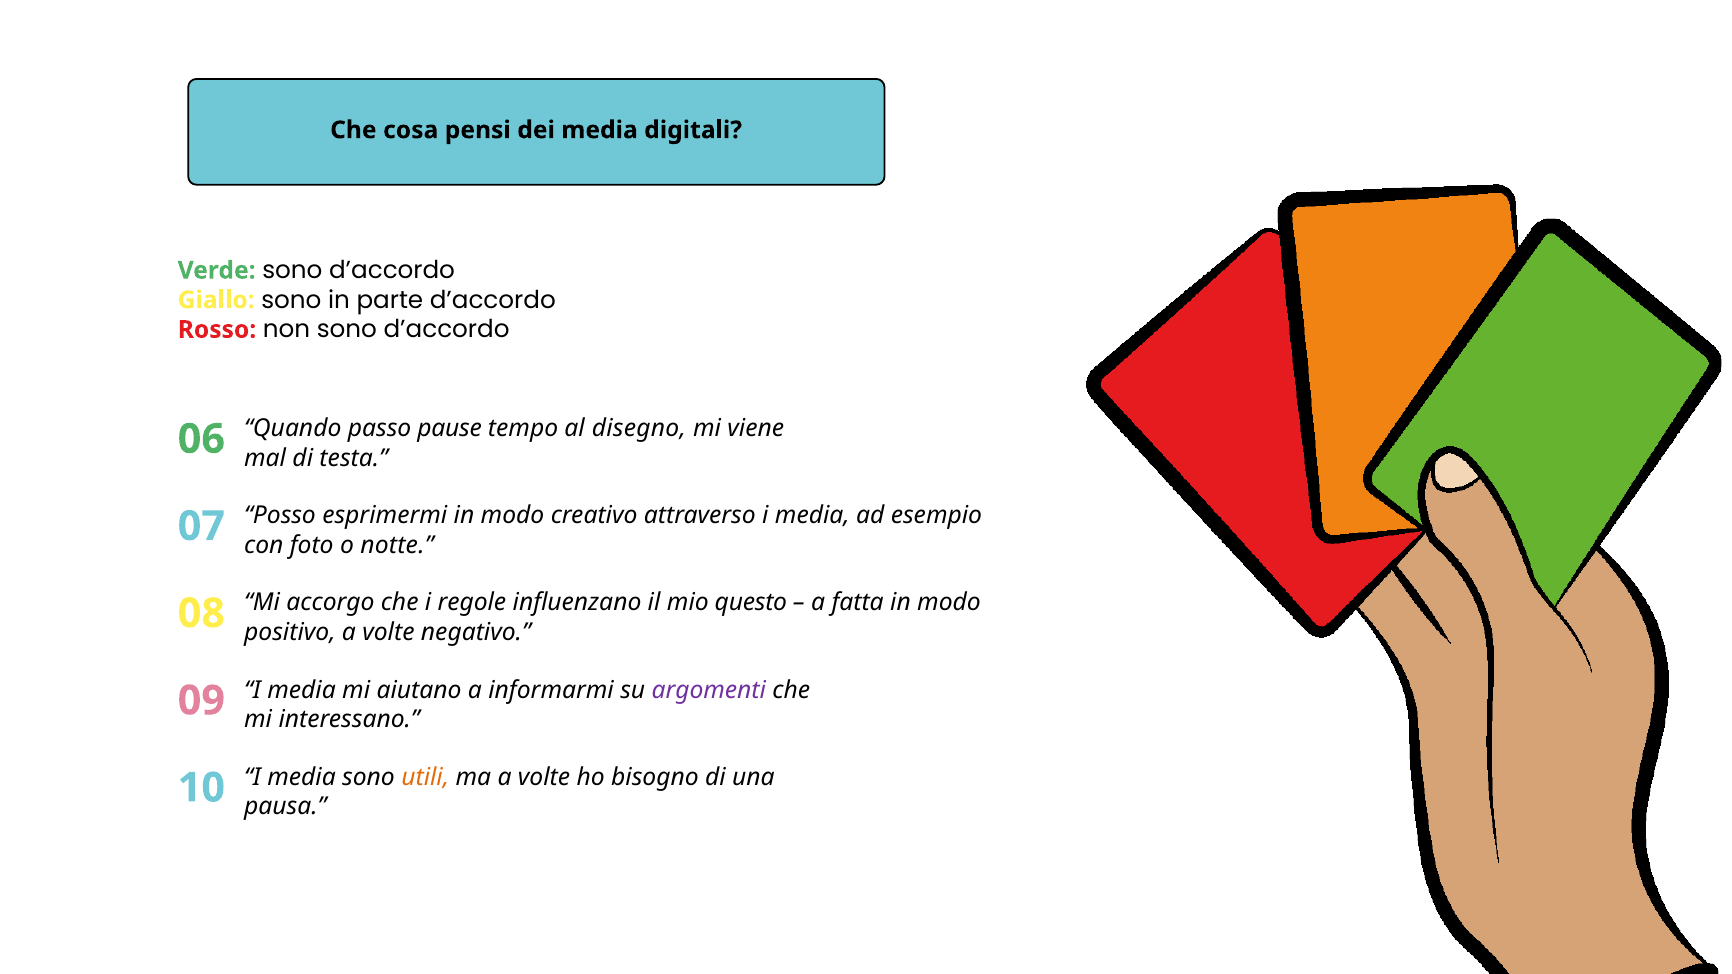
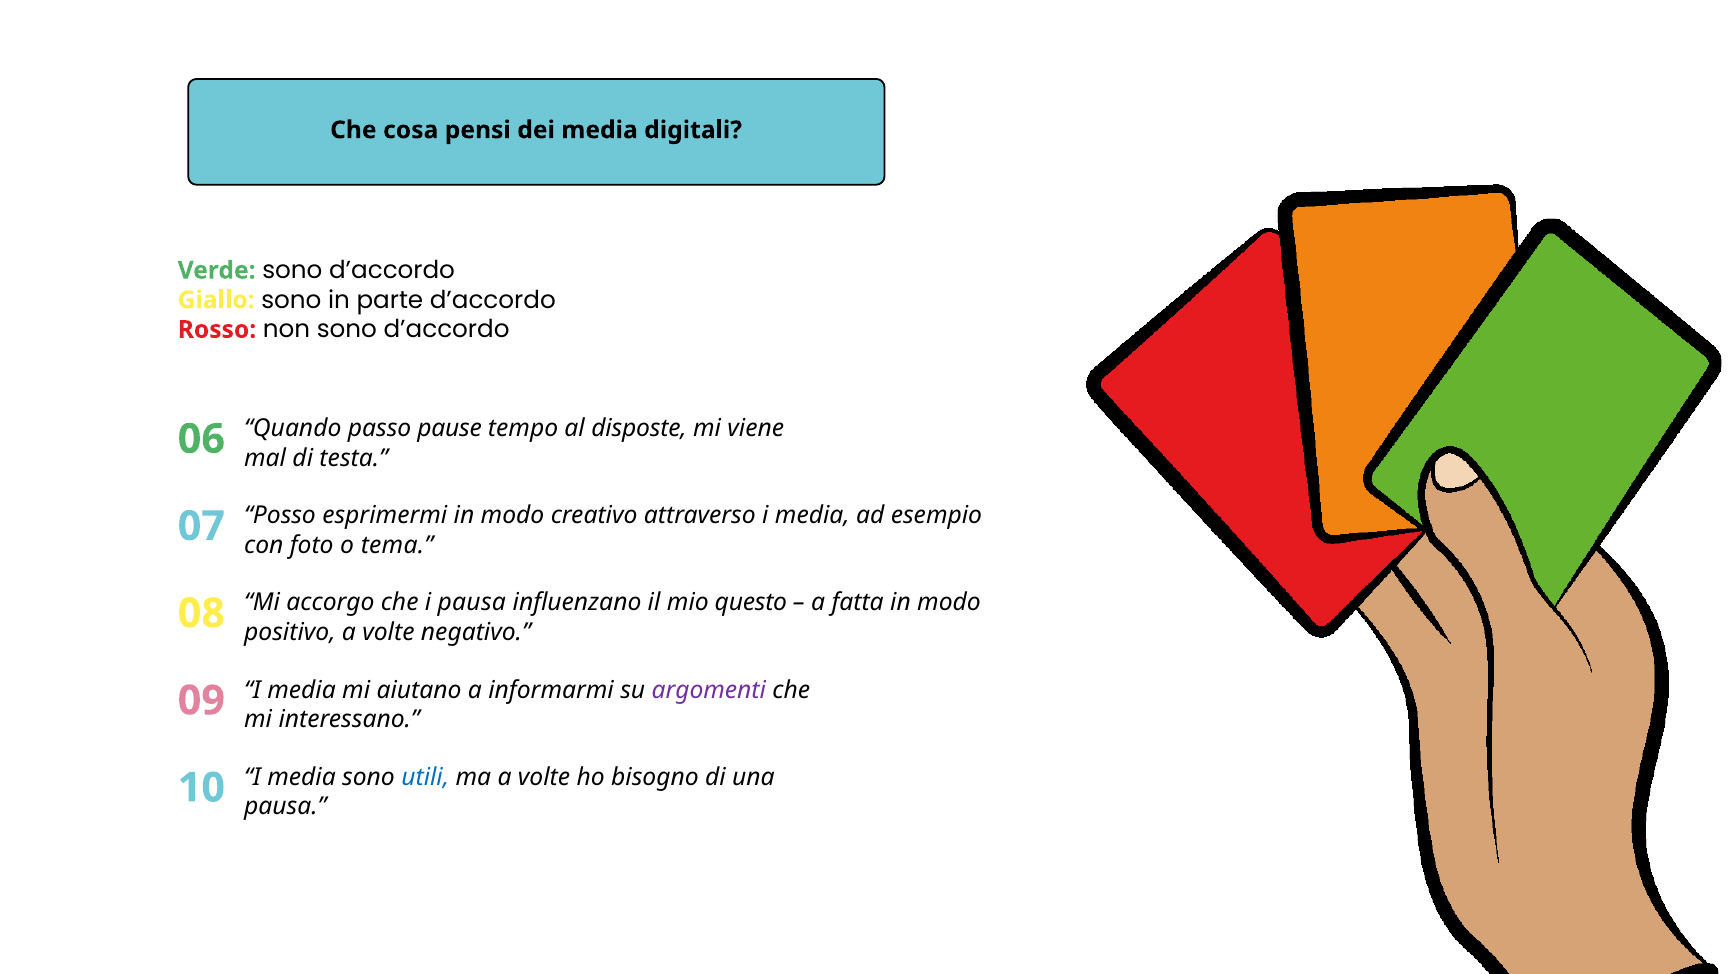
disegno: disegno -> disposte (639, 429)
notte: notte -> tema (397, 545)
i regole: regole -> pausa (472, 603)
utili colour: orange -> blue (425, 777)
